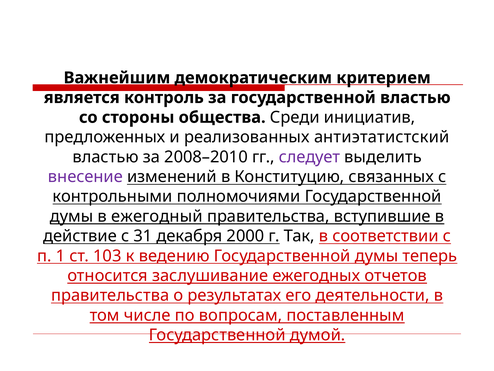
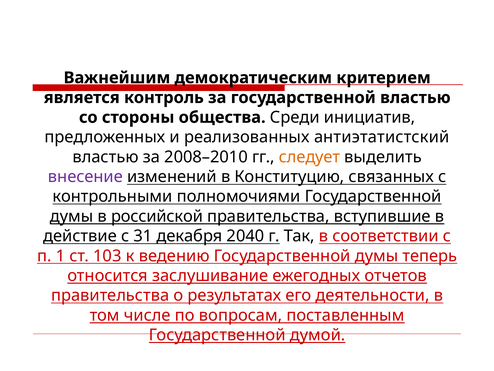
следует colour: purple -> orange (310, 157)
ежегодный: ежегодный -> российской (157, 216)
2000: 2000 -> 2040 (245, 236)
